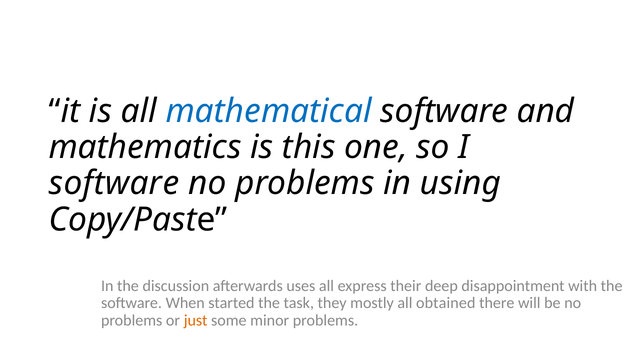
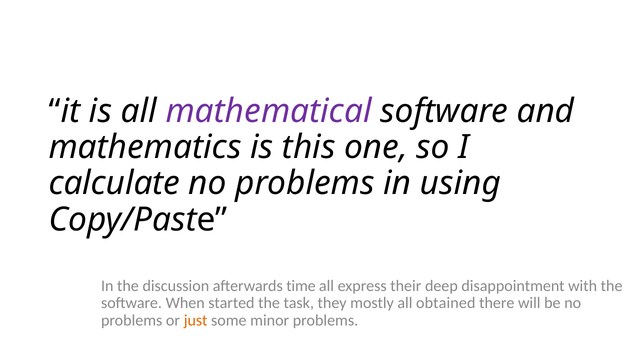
mathematical colour: blue -> purple (269, 111)
software: software -> calculate (114, 183)
uses: uses -> time (301, 286)
